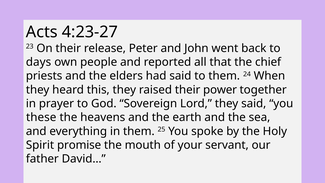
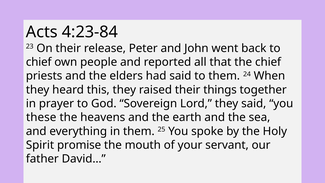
4:23-27: 4:23-27 -> 4:23-84 (90, 32)
days: days -> chief (39, 62)
power: power -> things (220, 90)
